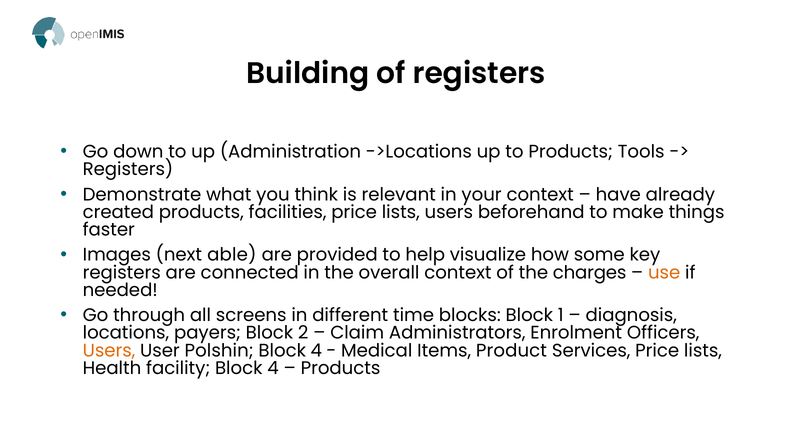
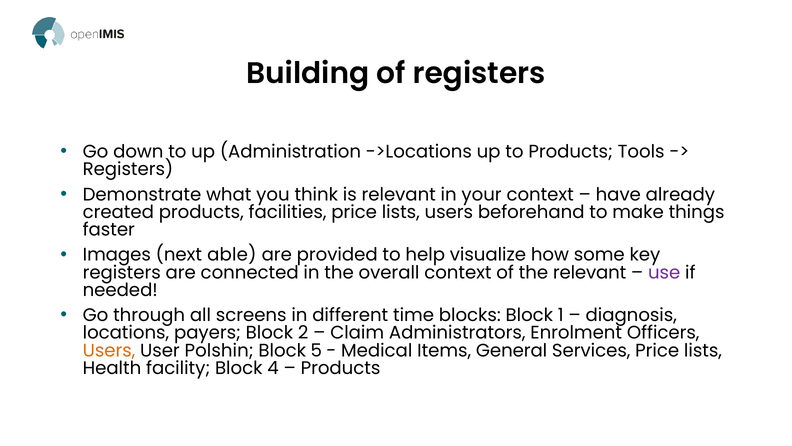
the charges: charges -> relevant (590, 272)
use colour: orange -> purple (664, 272)
4: 4 -> 5 (316, 350)
Product: Product -> General (512, 350)
